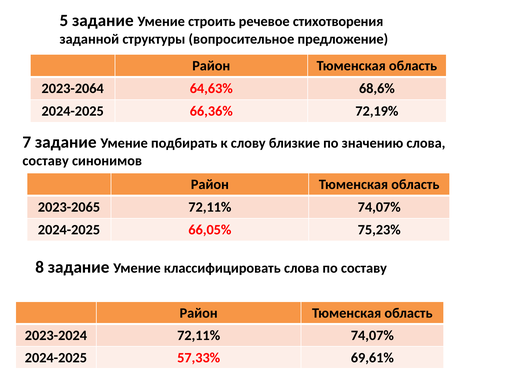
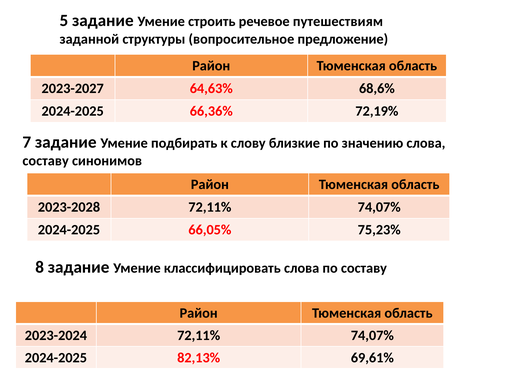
стихотворения: стихотворения -> путешествиям (338, 22)
2023-2064: 2023-2064 -> 2023-2027 (73, 88)
2023-2065: 2023-2065 -> 2023-2028 (69, 207)
57,33%: 57,33% -> 82,13% (199, 357)
